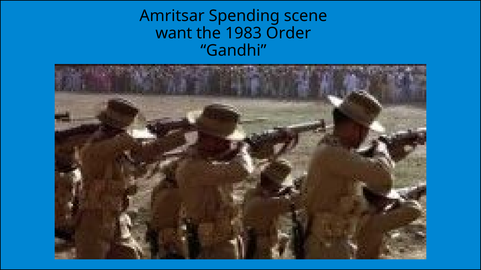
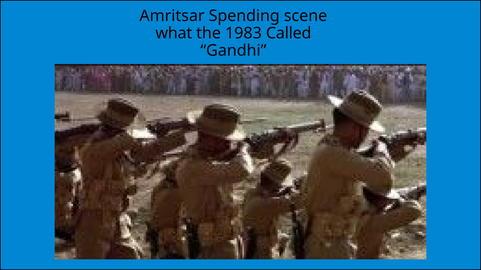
want: want -> what (174, 33)
Order: Order -> Called (289, 33)
